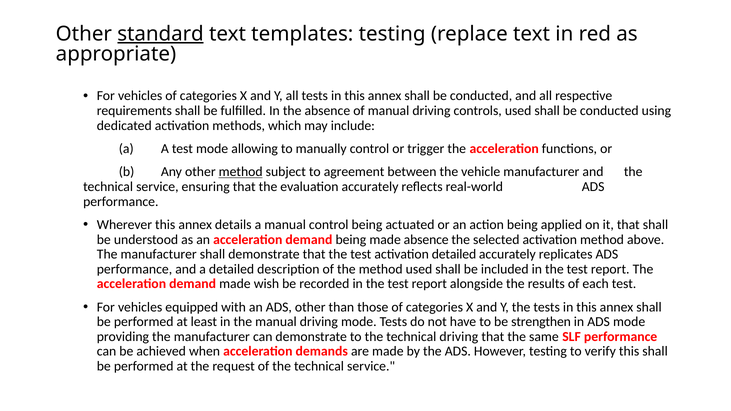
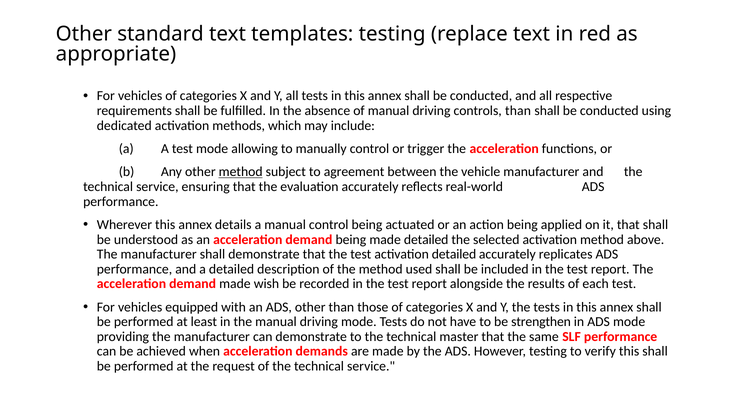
standard underline: present -> none (161, 34)
controls used: used -> than (518, 111)
made absence: absence -> detailed (426, 240)
technical driving: driving -> master (459, 337)
